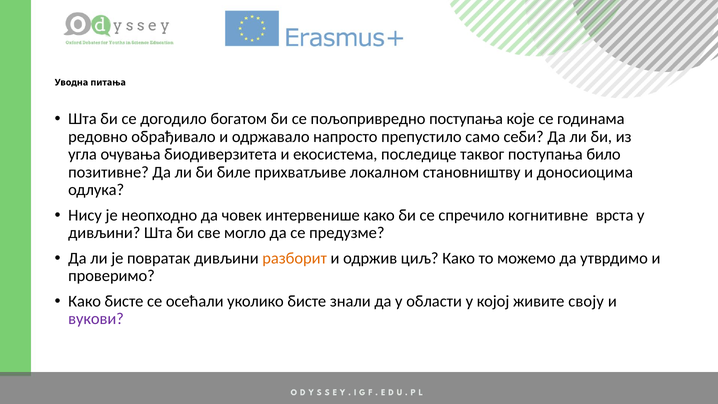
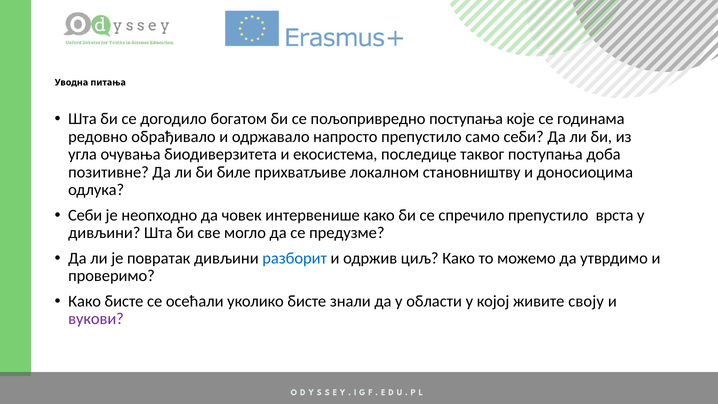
било: било -> доба (604, 154)
Нису: Нису -> Себи (85, 215)
спречило когнитивне: когнитивне -> препустило (548, 215)
разборит colour: orange -> blue (295, 258)
